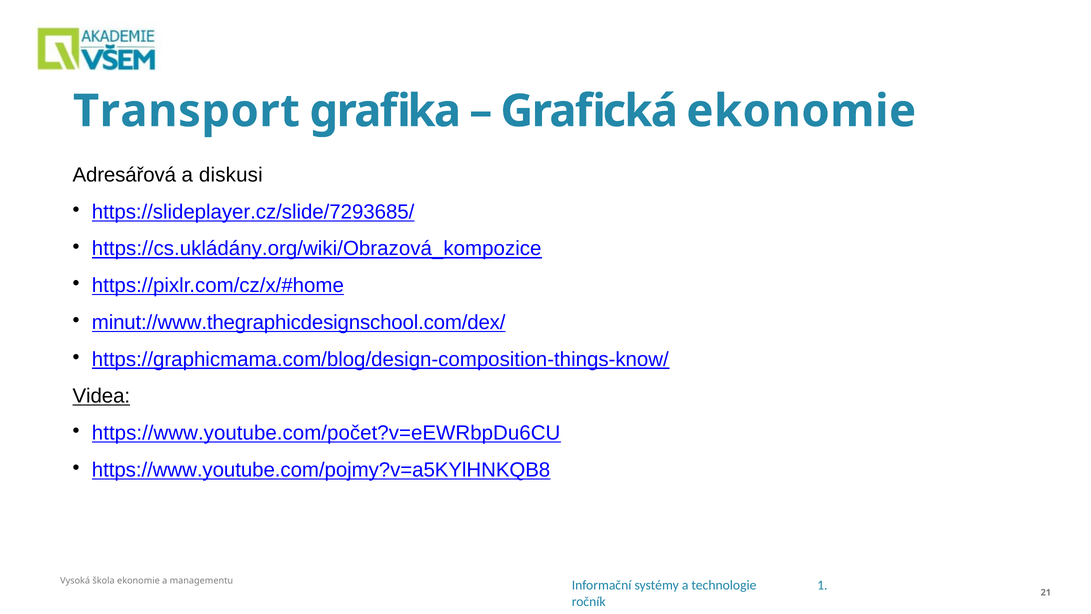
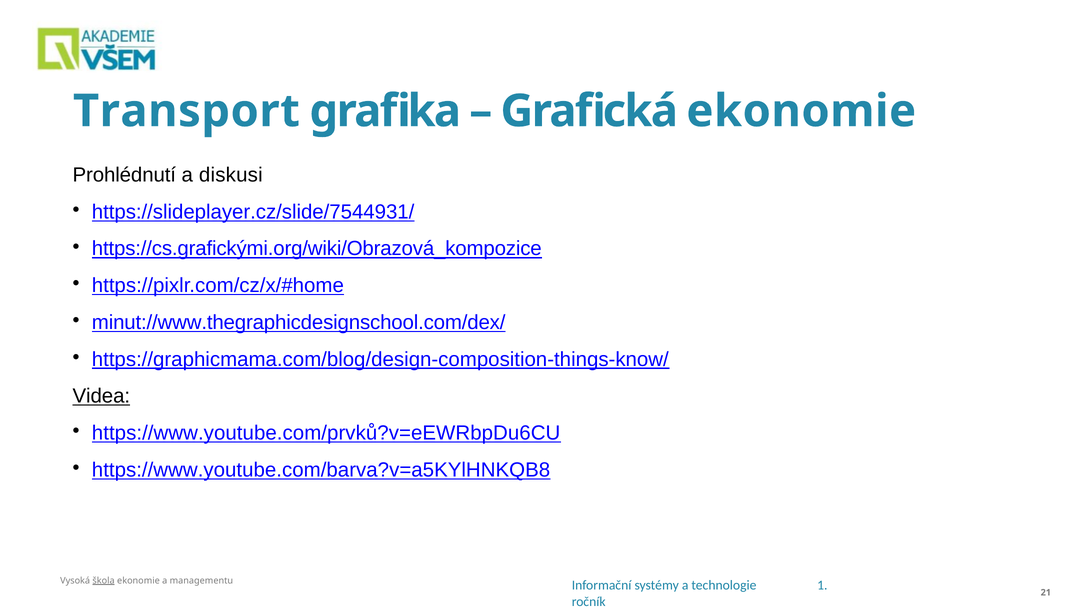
Adresářová: Adresářová -> Prohlédnutí (124, 175)
https://slideplayer.cz/slide/7293685/: https://slideplayer.cz/slide/7293685/ -> https://slideplayer.cz/slide/7544931/ (253, 212)
https://cs.ukládány.org/wiki/Obrazová_kompozice: https://cs.ukládány.org/wiki/Obrazová_kompozice -> https://cs.grafickými.org/wiki/Obrazová_kompozice (317, 249)
https://www.youtube.com/počet?v=eEWRbpDu6CU: https://www.youtube.com/počet?v=eEWRbpDu6CU -> https://www.youtube.com/prvků?v=eEWRbpDu6CU (326, 433)
https://www.youtube.com/pojmy?v=a5KYlHNKQB8: https://www.youtube.com/pojmy?v=a5KYlHNKQB8 -> https://www.youtube.com/barva?v=a5KYlHNKQB8 (321, 470)
škola underline: none -> present (104, 580)
